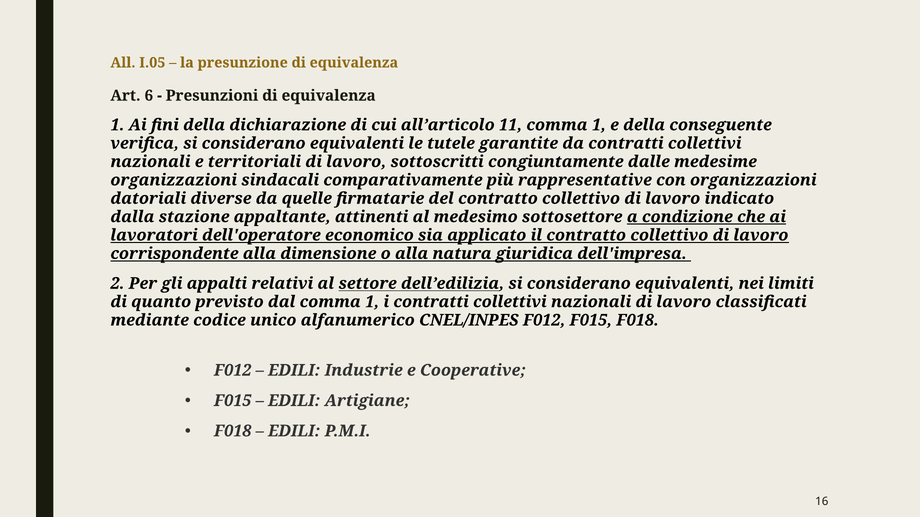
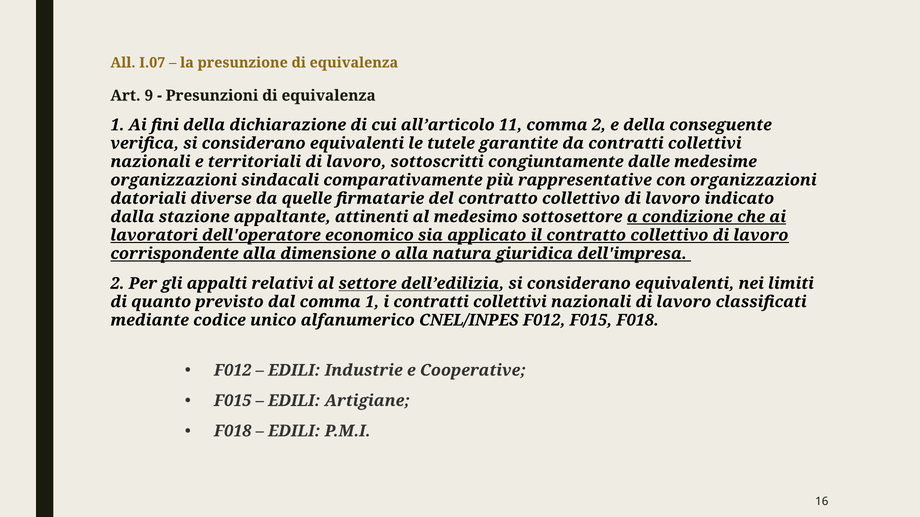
I.05: I.05 -> I.07 (152, 63)
6: 6 -> 9 (149, 96)
11 comma 1: 1 -> 2 (599, 125)
